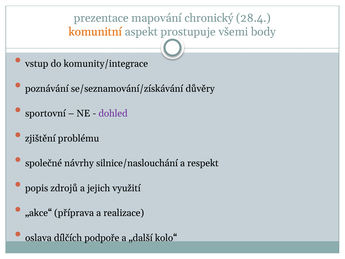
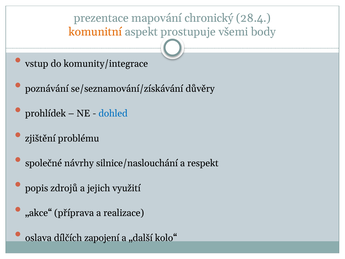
sportovní: sportovní -> prohlídek (45, 113)
dohled colour: purple -> blue (113, 113)
podpoře: podpoře -> zapojení (102, 238)
